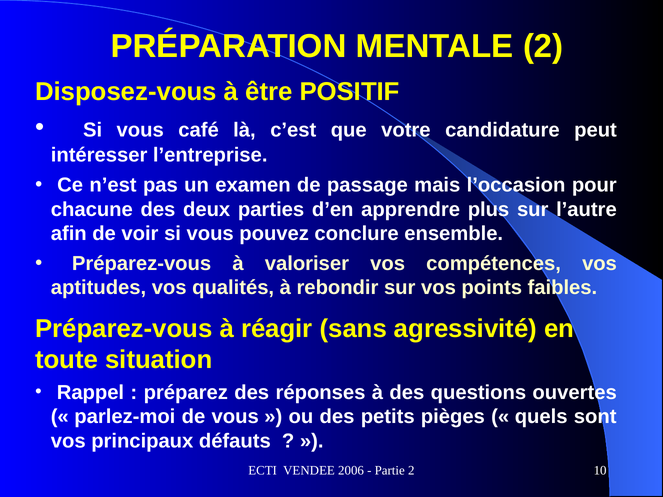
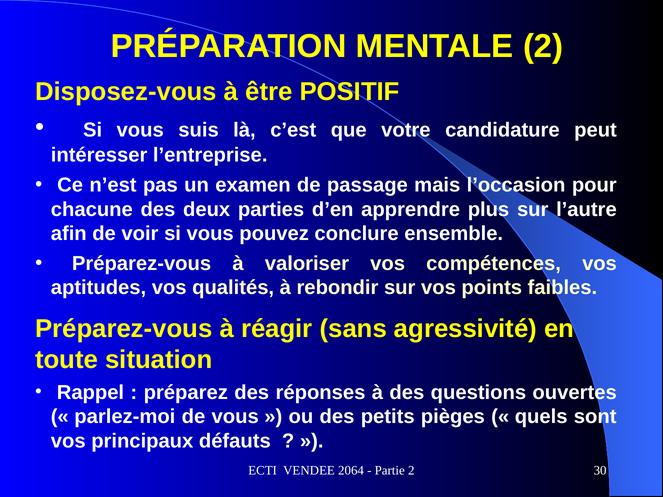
café: café -> suis (199, 130)
2006: 2006 -> 2064 (351, 471)
10: 10 -> 30 (600, 471)
